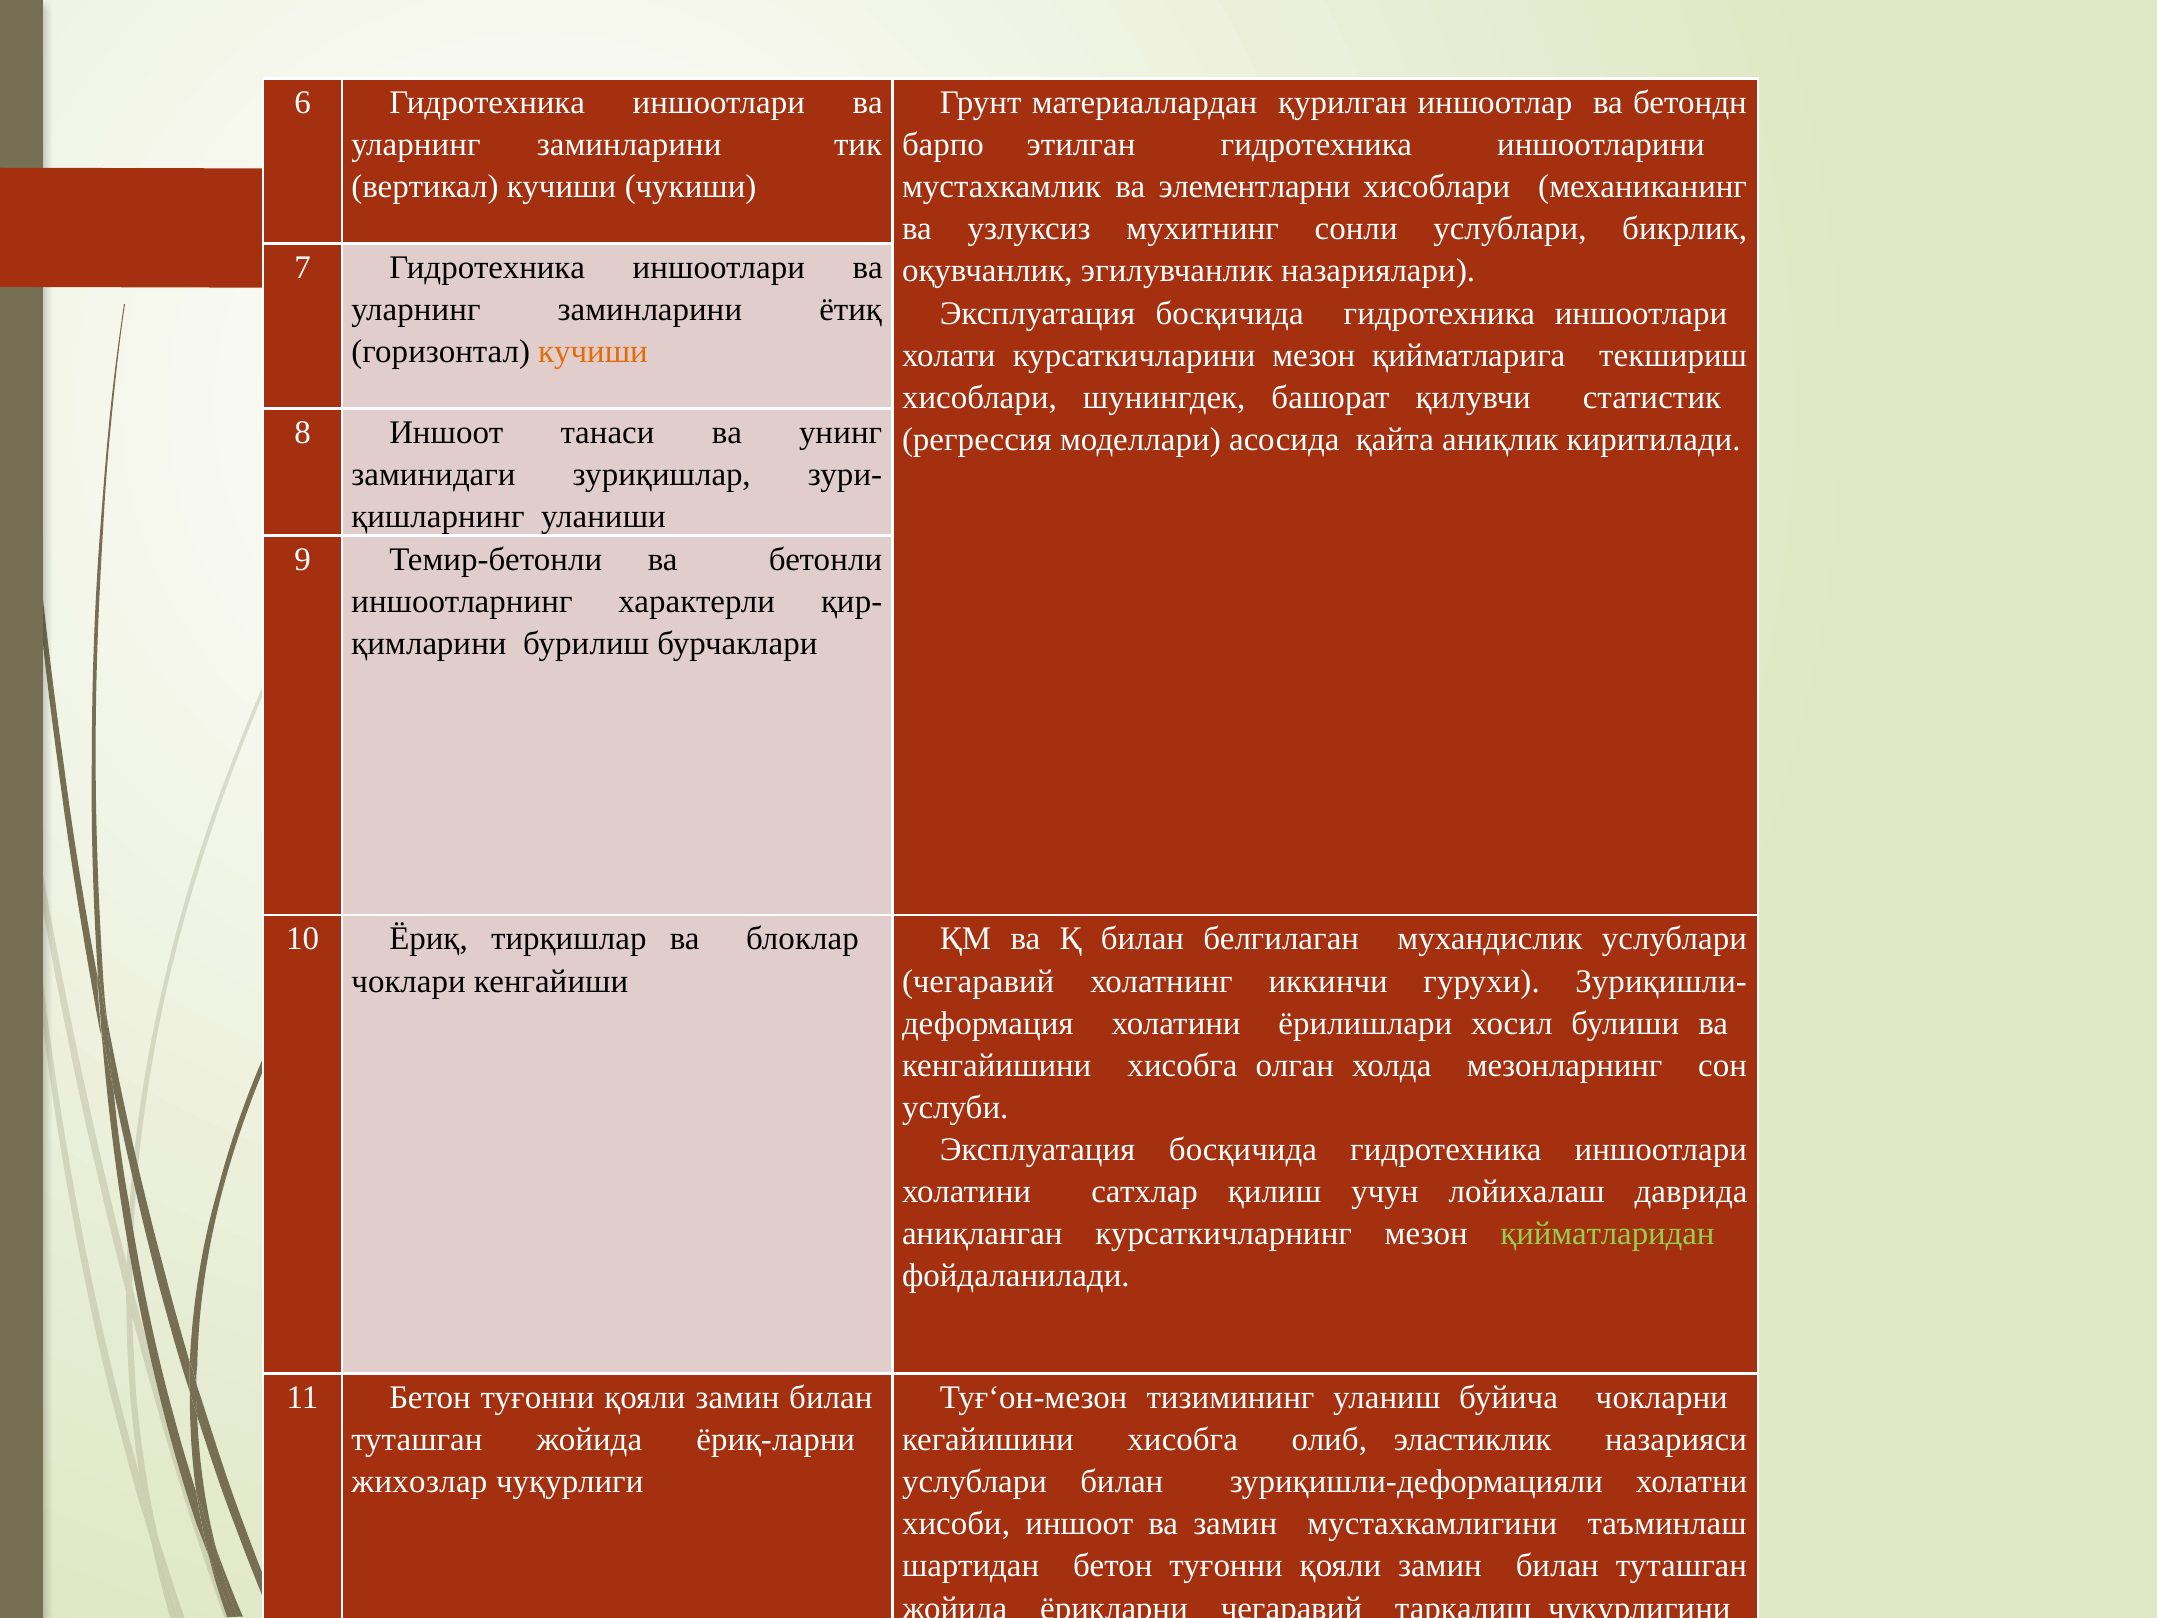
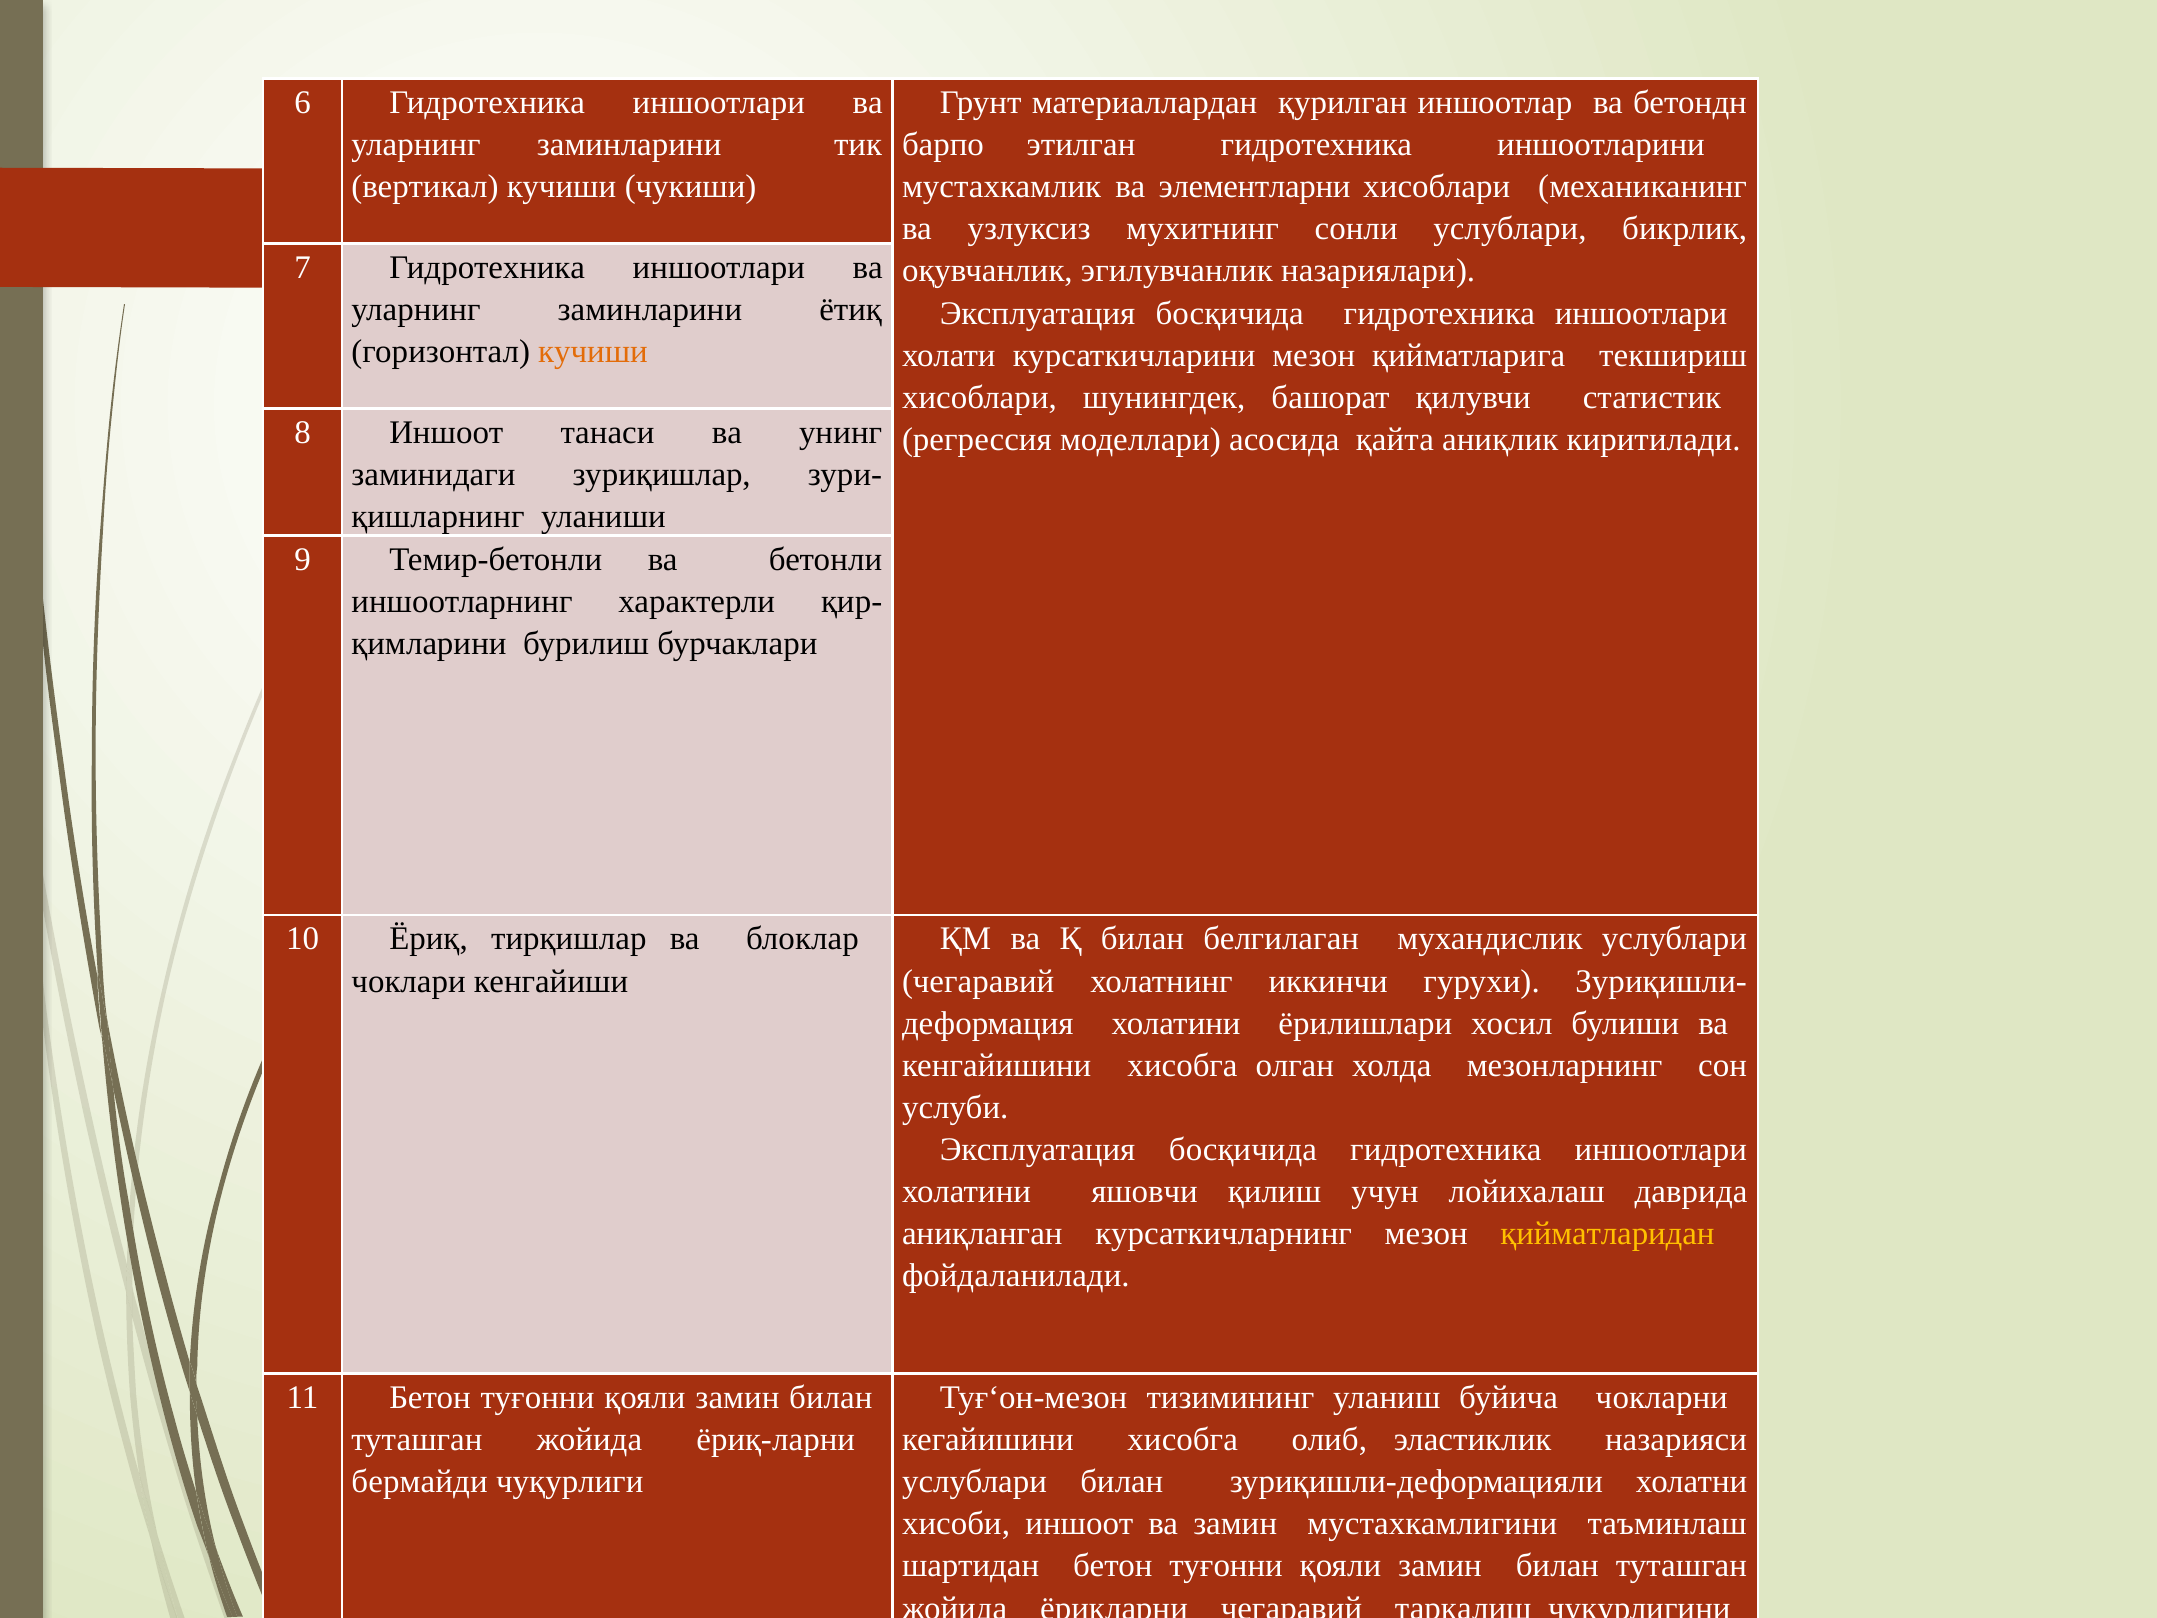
сатхлар: сатхлар -> яшовчи (1145, 1192)
қийматларидан colour: light green -> yellow (1607, 1234)
жихозлар: жихозлар -> бермайди (420, 1482)
